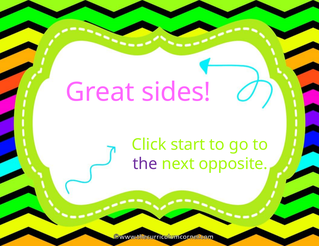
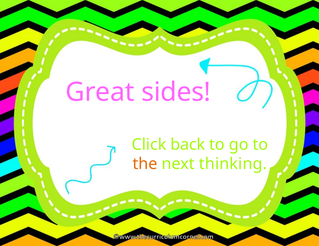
start: start -> back (188, 145)
the colour: purple -> orange (145, 164)
opposite: opposite -> thinking (233, 164)
